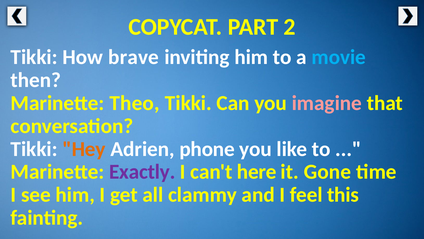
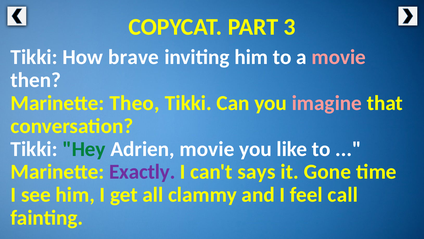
2: 2 -> 3 (290, 27)
movie colour: light blue -> pink (339, 57)
Hey colour: orange -> green (84, 149)
Adrien phone: phone -> movie (207, 149)
here: here -> says (256, 172)
this: this -> call (343, 194)
